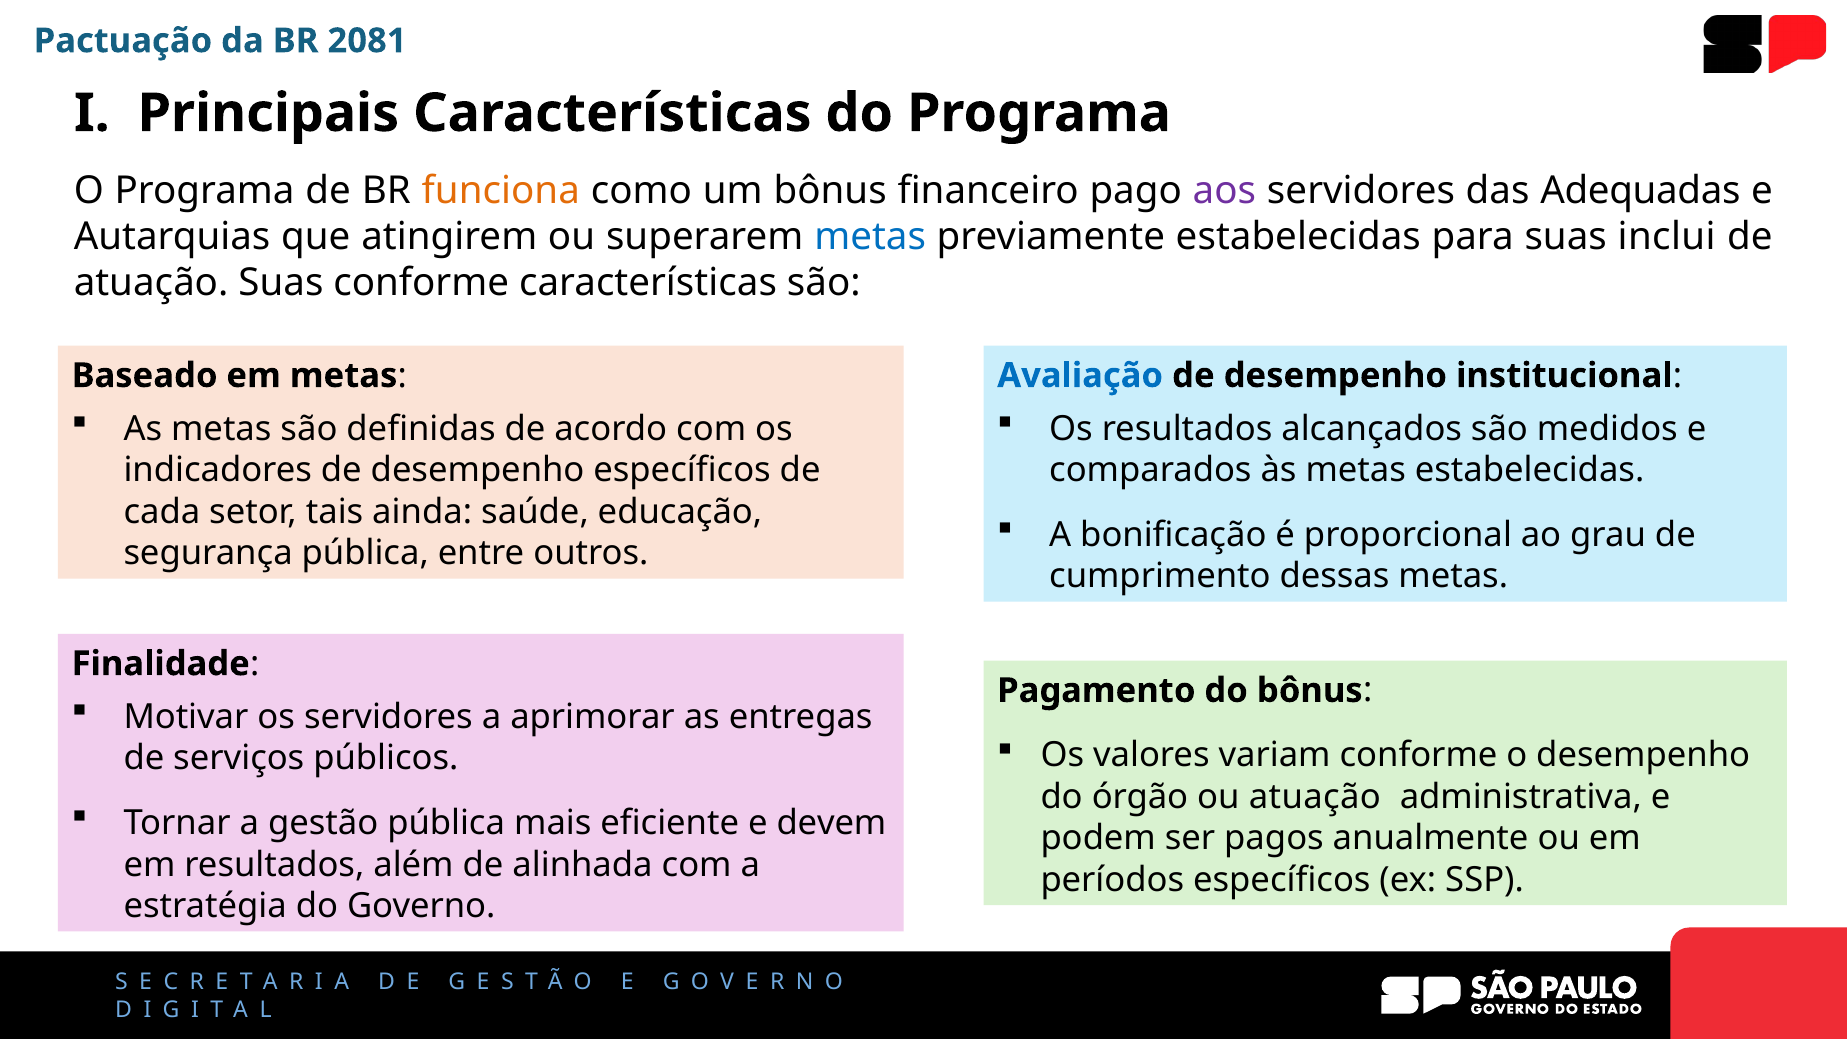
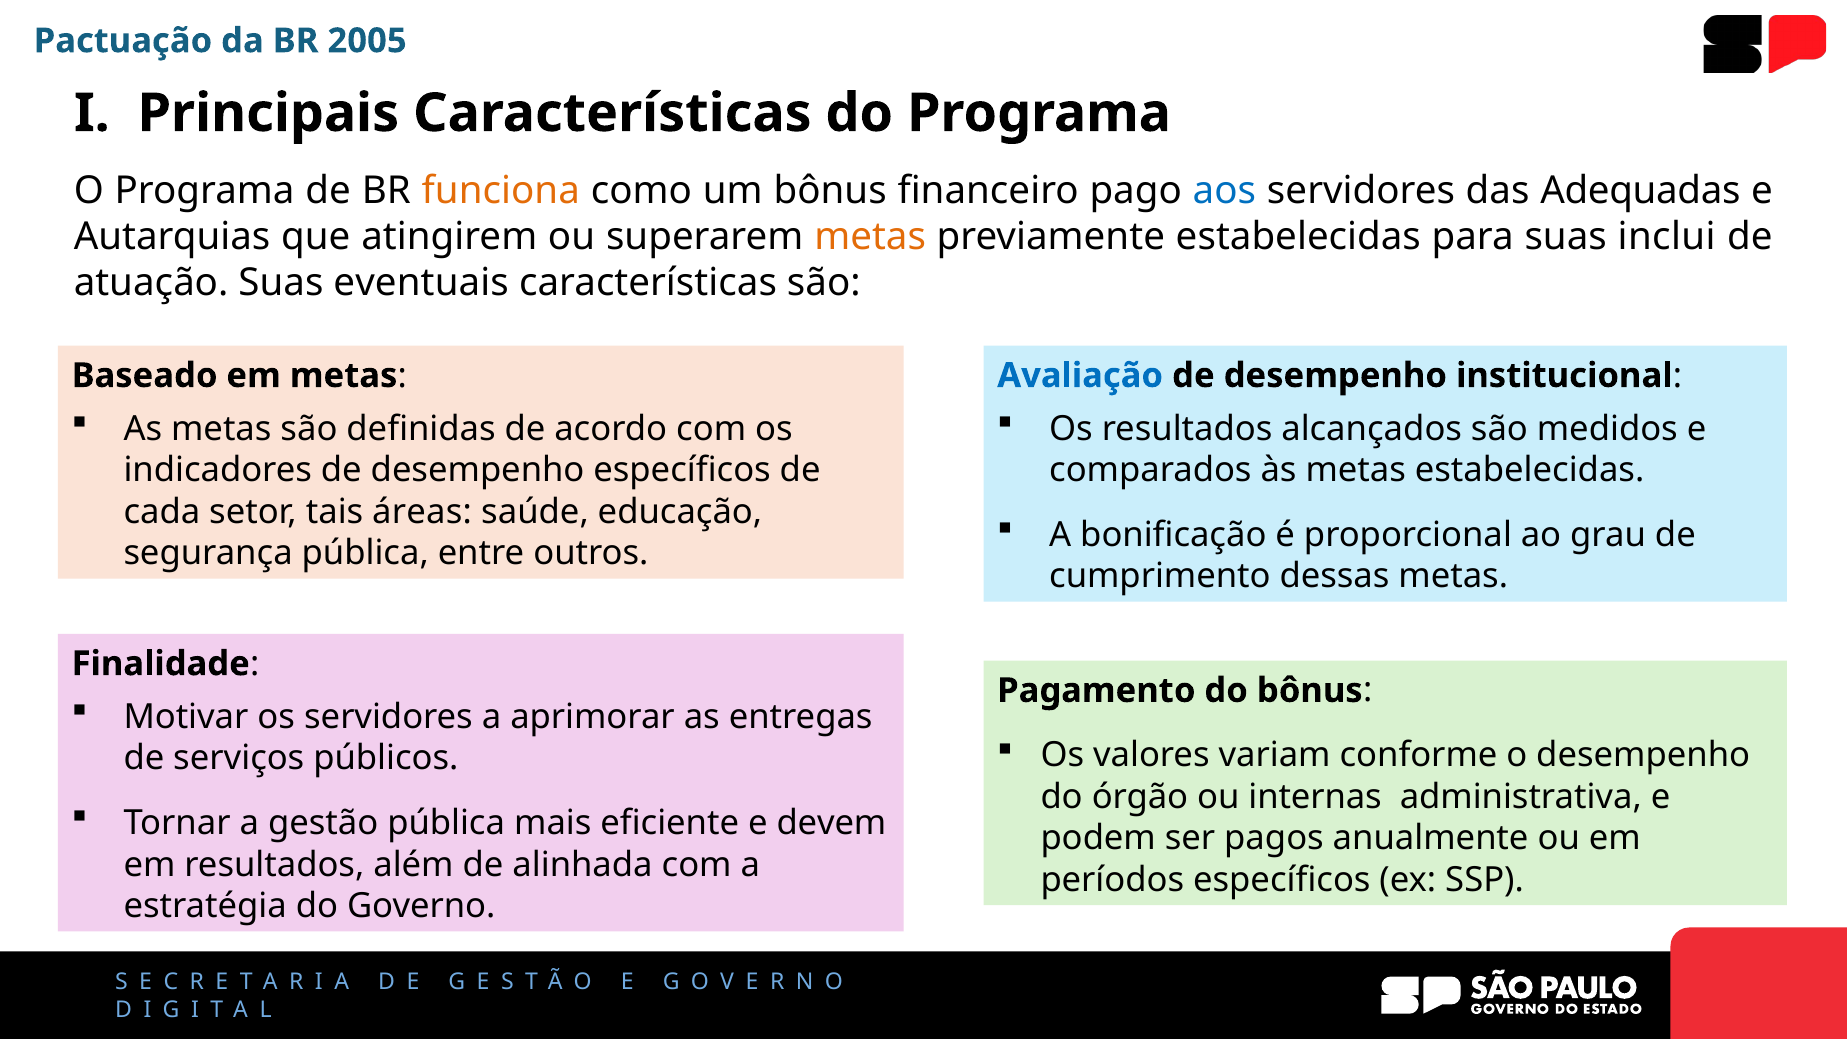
2081: 2081 -> 2005 (367, 41)
aos colour: purple -> blue (1224, 191)
metas colour: blue -> orange (870, 237)
Suas conforme: conforme -> eventuais (421, 283)
ainda: ainda -> áreas (422, 512)
ou atuação: atuação -> internas (1315, 797)
